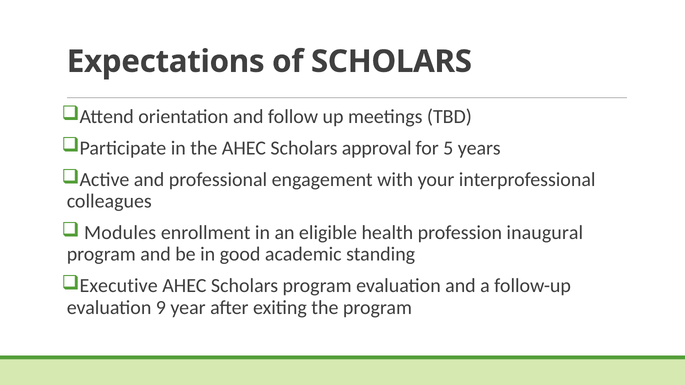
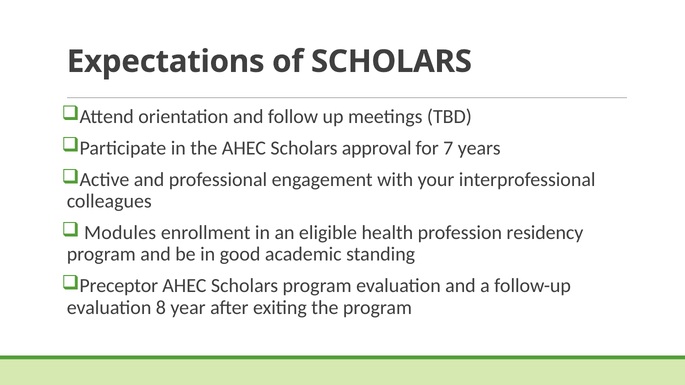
5: 5 -> 7 (448, 148)
inaugural: inaugural -> residency (545, 233)
Executive: Executive -> Preceptor (119, 286)
9: 9 -> 8 (161, 308)
